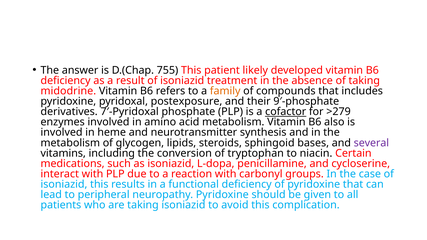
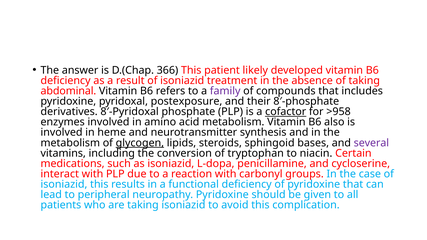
755: 755 -> 366 (167, 70)
midodrine: midodrine -> abdominal (68, 91)
family colour: orange -> purple (225, 91)
9′-phosphate: 9′-phosphate -> 8′-phosphate (306, 101)
7′-Pyridoxal: 7′-Pyridoxal -> 8′-Pyridoxal (130, 112)
>279: >279 -> >958 (339, 112)
glycogen underline: none -> present (140, 143)
